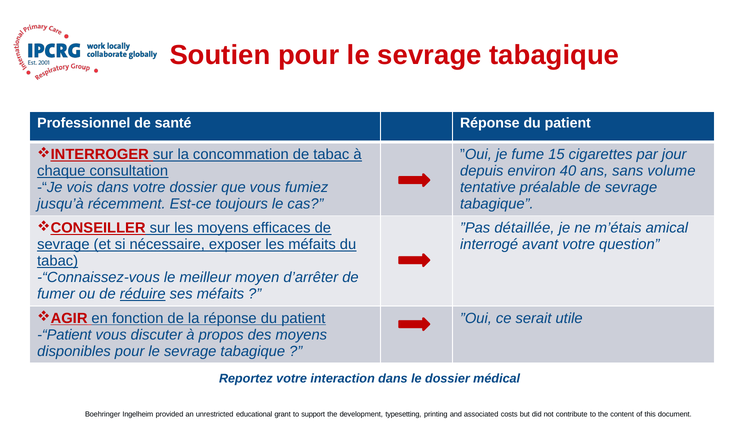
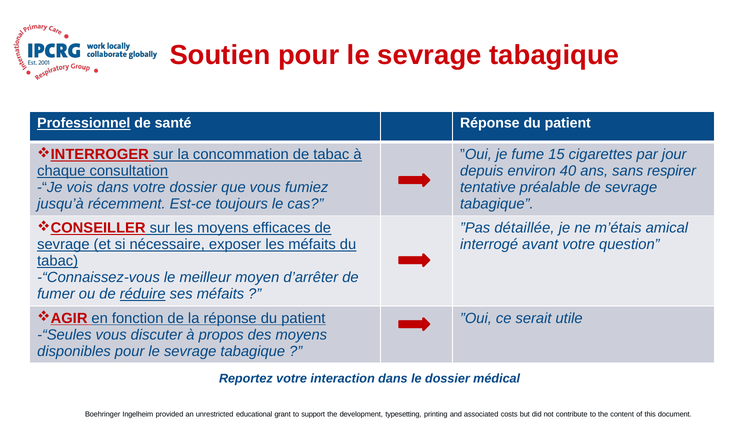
Professionnel underline: none -> present (84, 123)
volume: volume -> respirer (672, 171)
-“Patient: -“Patient -> -“Seules (64, 335)
